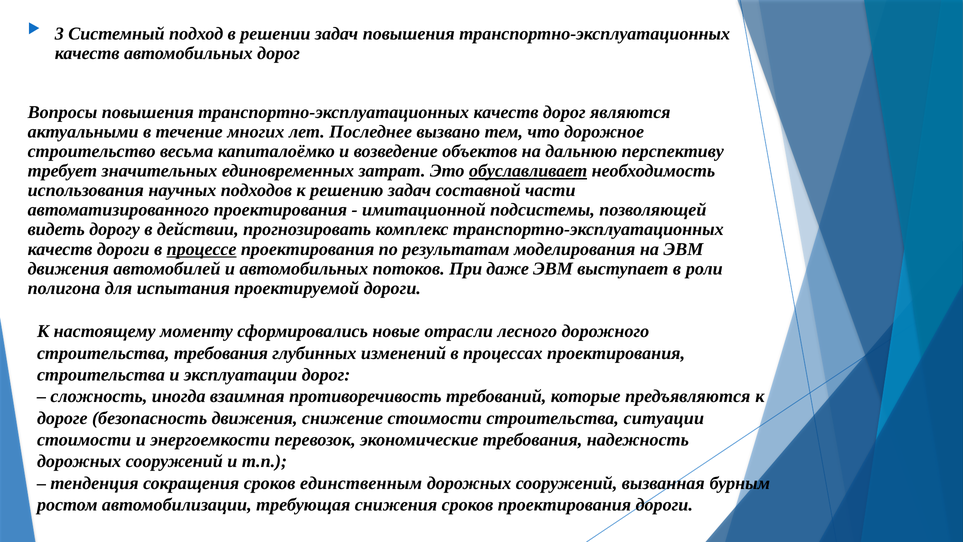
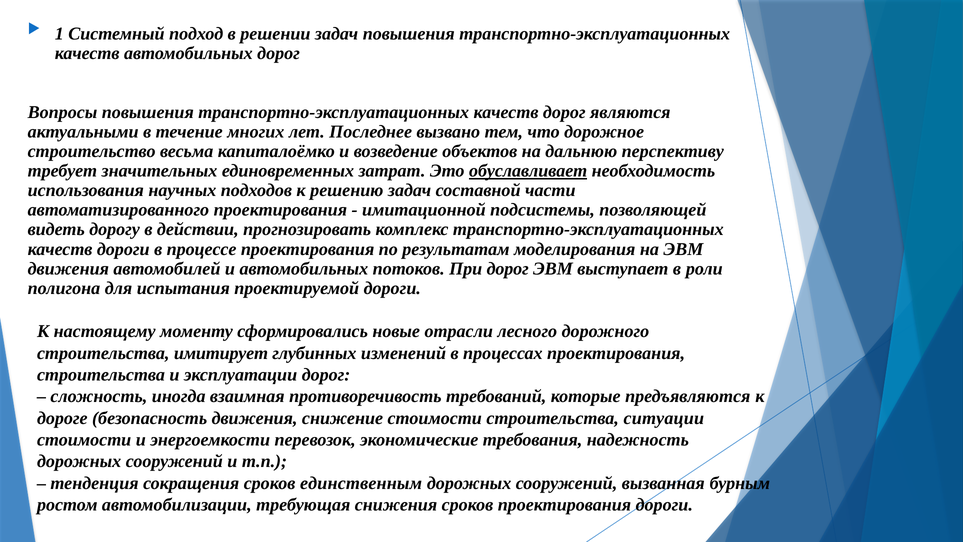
3: 3 -> 1 (59, 34)
процессе underline: present -> none (202, 249)
При даже: даже -> дорог (508, 268)
строительства требования: требования -> имитирует (221, 353)
